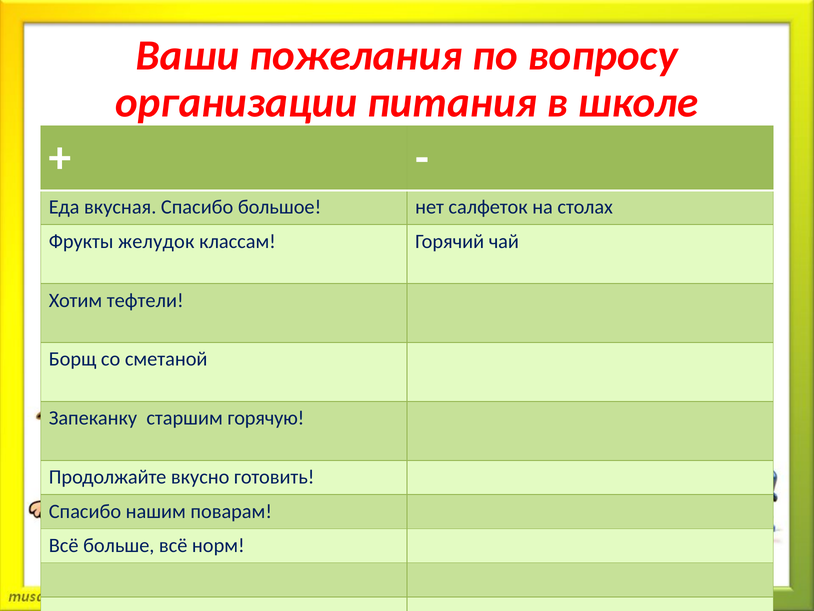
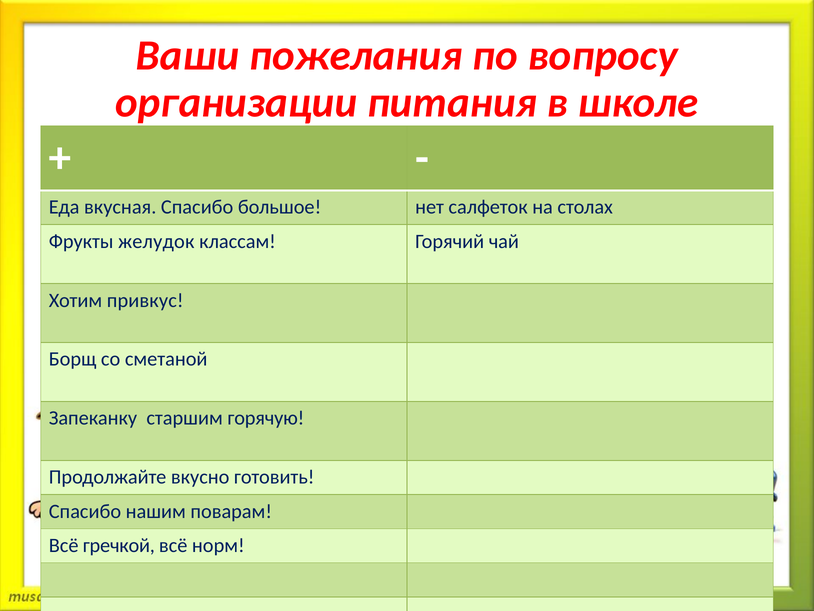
тефтели: тефтели -> привкус (145, 300)
больше: больше -> гречкой (119, 545)
